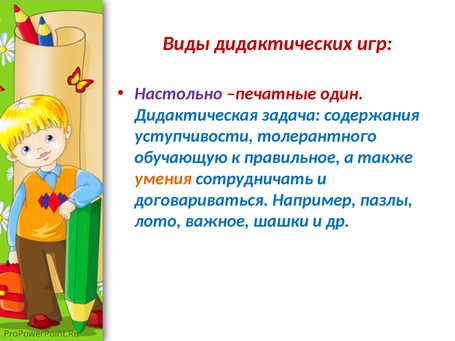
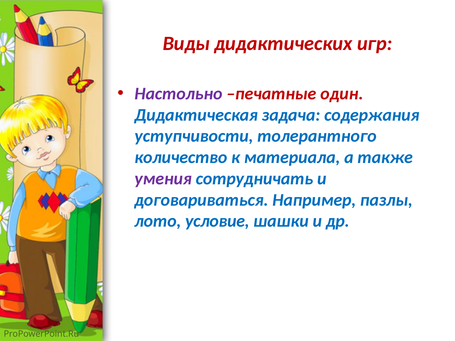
обучающую: обучающую -> количество (181, 157)
правильное: правильное -> материала (292, 157)
умения colour: orange -> purple (163, 179)
важное: важное -> условие (217, 221)
